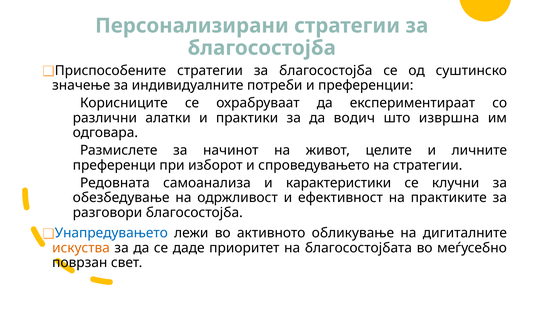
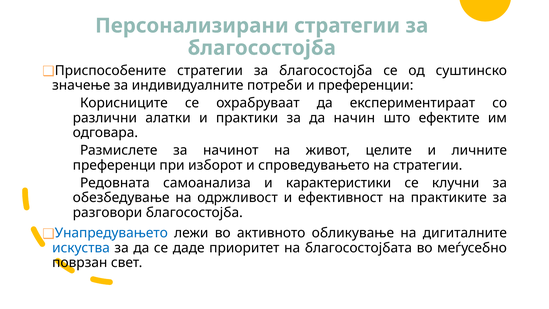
водич: водич -> начин (354, 118)
извршна: извршна -> ефектите (449, 118)
искуства colour: orange -> blue (81, 248)
